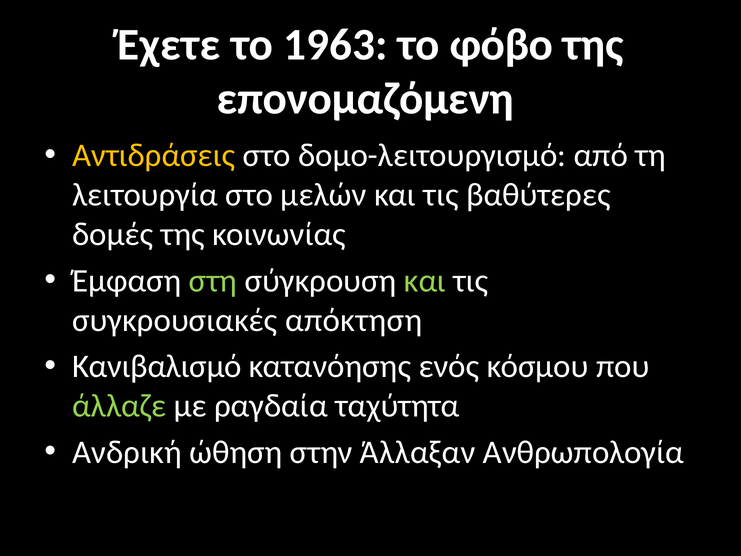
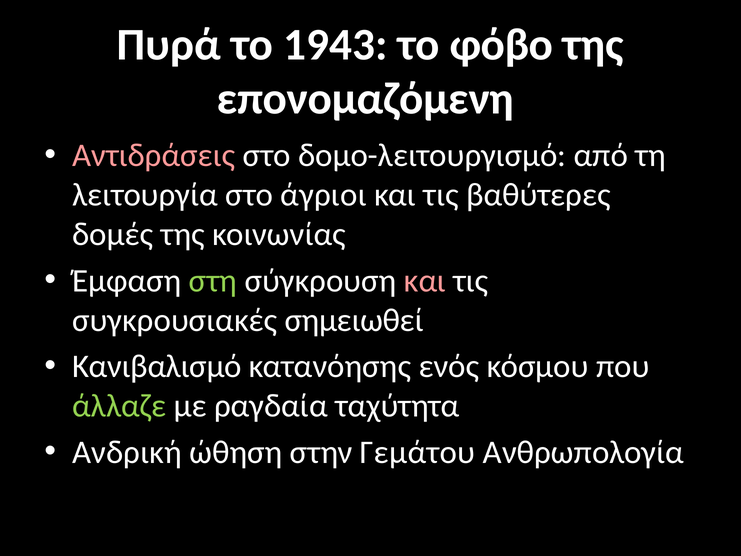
Έχετε: Έχετε -> Πυρά (169, 45)
1963: 1963 -> 1943 (335, 45)
Αντιδράσεις colour: yellow -> pink (154, 155)
μελών: μελών -> άγριοι (324, 195)
και colour: light green -> pink (425, 281)
απόκτηση: απόκτηση -> σημειωθεί (354, 320)
Άλλαξαν: Άλλαξαν -> Γεμάτου (418, 452)
